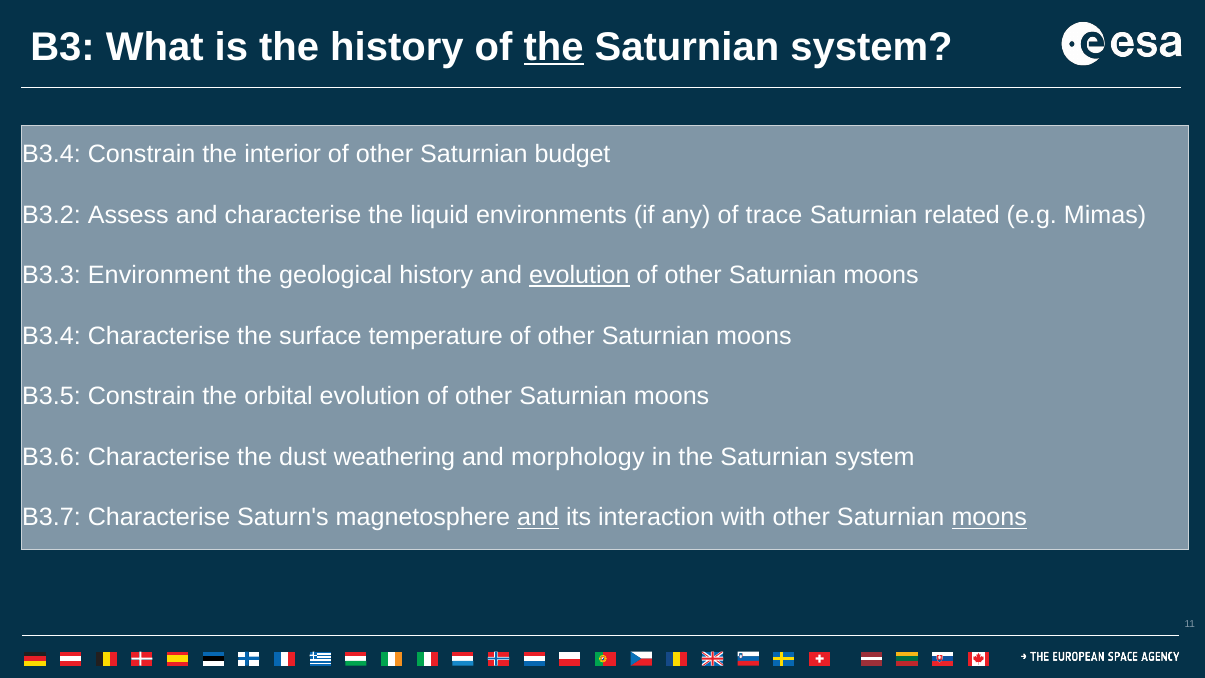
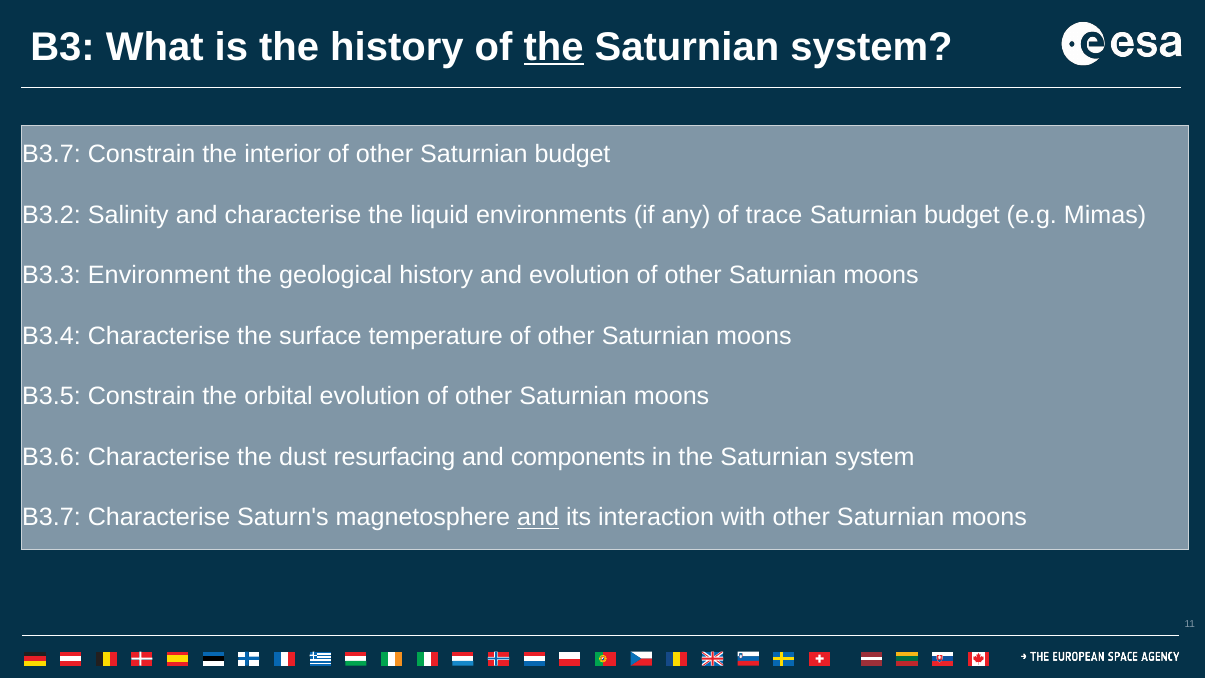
B3.4: B3.4 -> B3.7 (51, 154)
Assess: Assess -> Salinity (128, 215)
related: related -> budget (962, 215)
evolution underline: present -> none (579, 275)
weathering: weathering -> resurfacing (394, 457)
morphology: morphology -> components (578, 457)
moons underline: present -> none (989, 517)
